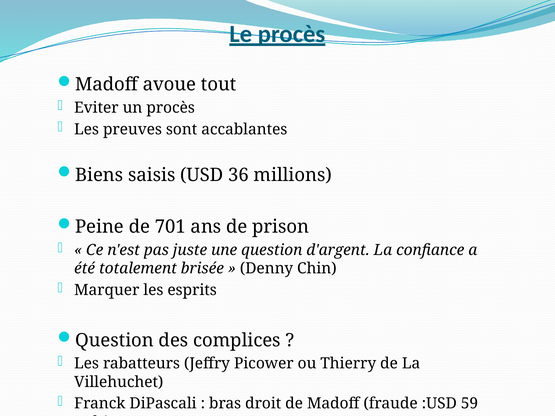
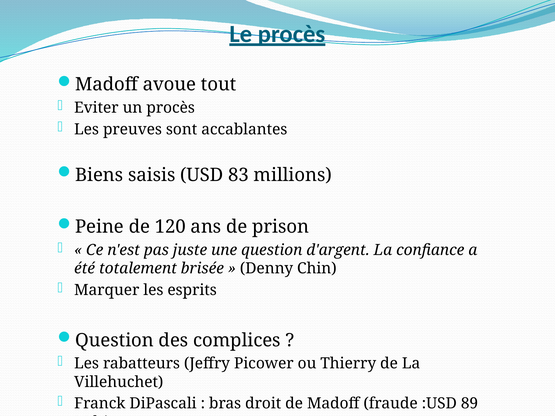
36: 36 -> 83 (239, 175)
701: 701 -> 120 (170, 227)
59: 59 -> 89 (469, 404)
